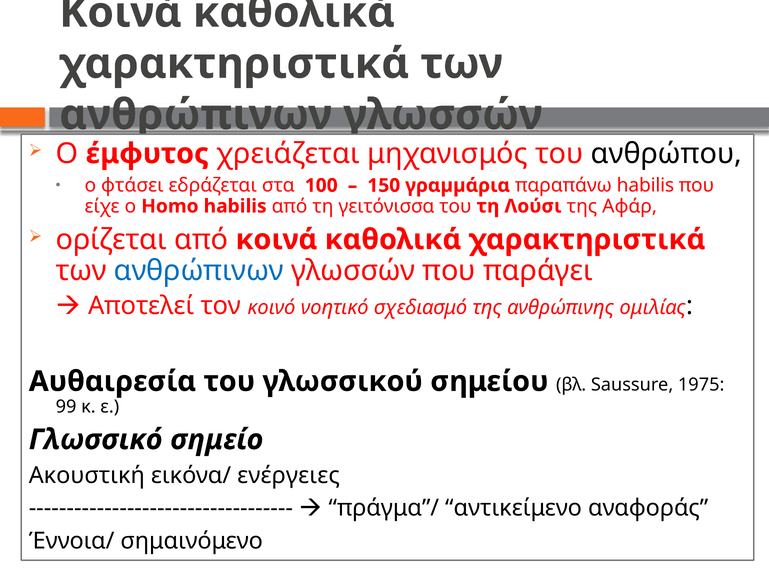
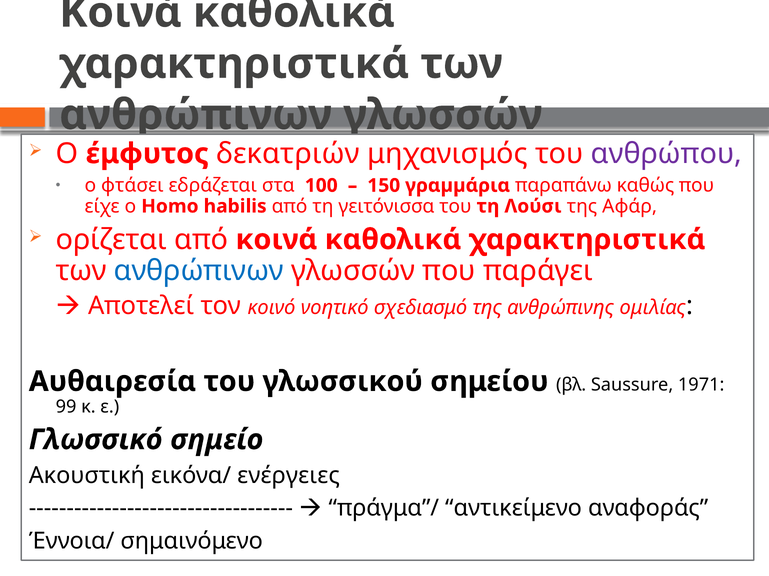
χρειάζεται: χρειάζεται -> δεκατριών (288, 154)
ανθρώπου colour: black -> purple (666, 154)
παραπάνω habilis: habilis -> καθώς (645, 186)
1975: 1975 -> 1971 (701, 385)
